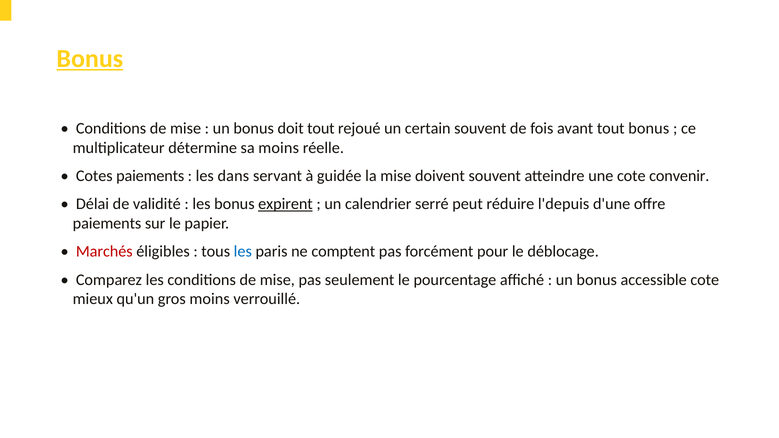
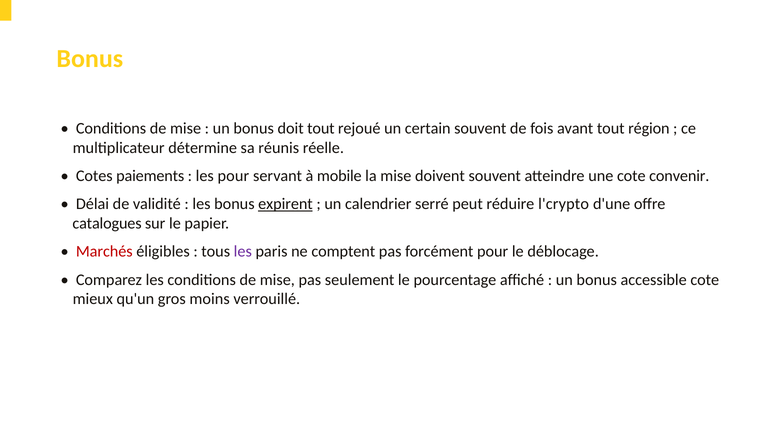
Bonus underline: present -> none (90, 59)
tout bonus: bonus -> région (649, 128)
sa moins: moins -> réunis (279, 148)
les dans: dans -> pour (233, 176)
guidée: guidée -> mobile (339, 176)
l'depuis: l'depuis -> l'crypto (564, 204)
paiements: paiements -> catalogues (107, 224)
les colour: blue -> purple (243, 252)
